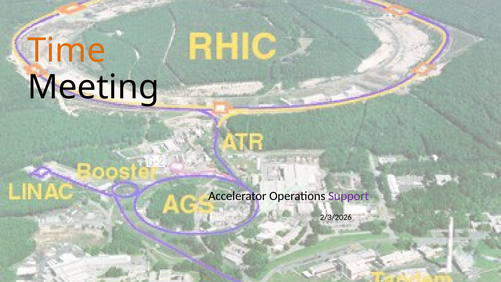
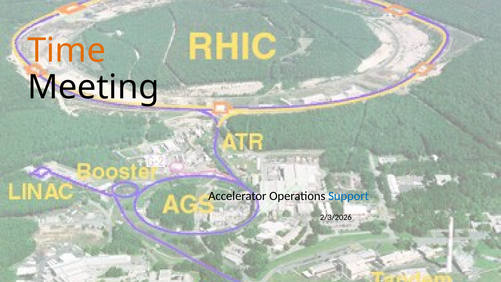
Support colour: purple -> blue (349, 196)
